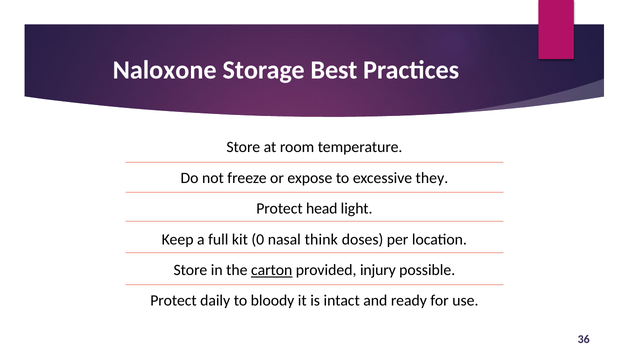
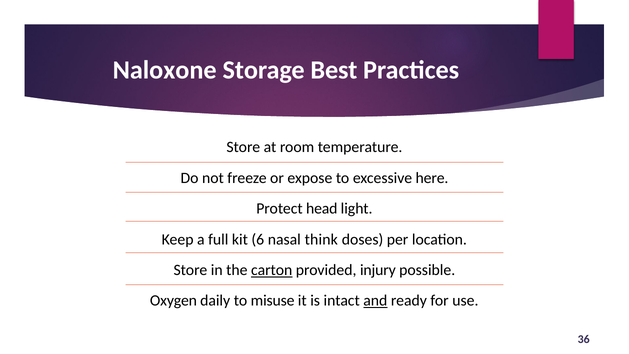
they: they -> here (432, 178)
0: 0 -> 6 (258, 239)
Protect: Protect -> Oxygen (173, 301)
bloody: bloody -> misuse (273, 301)
and underline: none -> present (375, 301)
